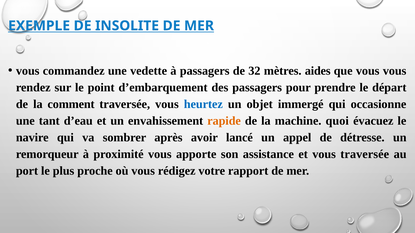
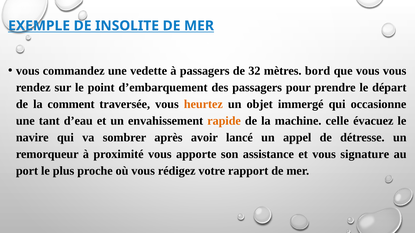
aides: aides -> bord (318, 71)
heurtez colour: blue -> orange (203, 104)
quoi: quoi -> celle (337, 121)
vous traversée: traversée -> signature (365, 154)
